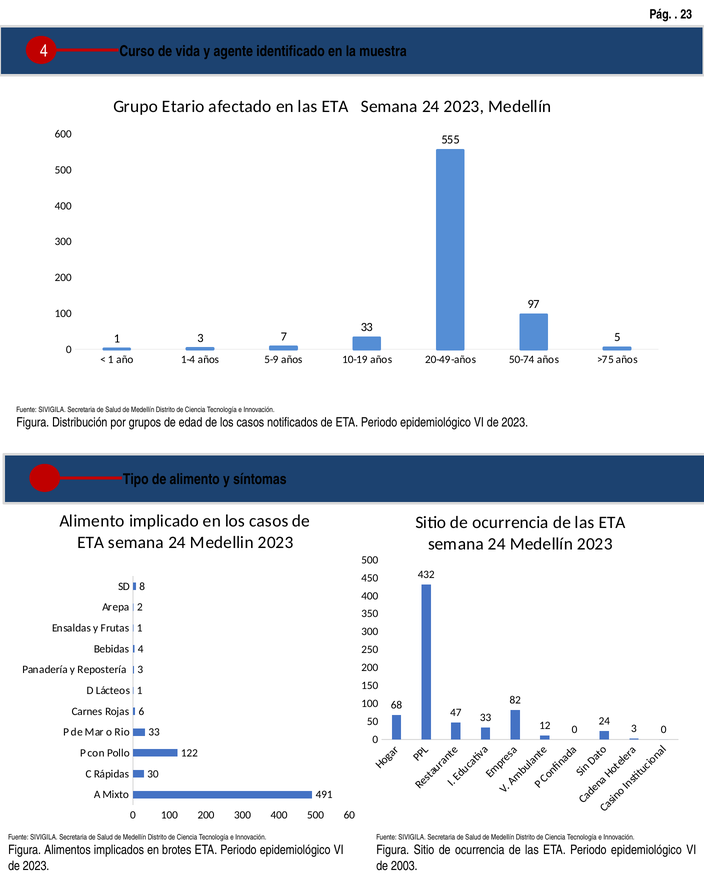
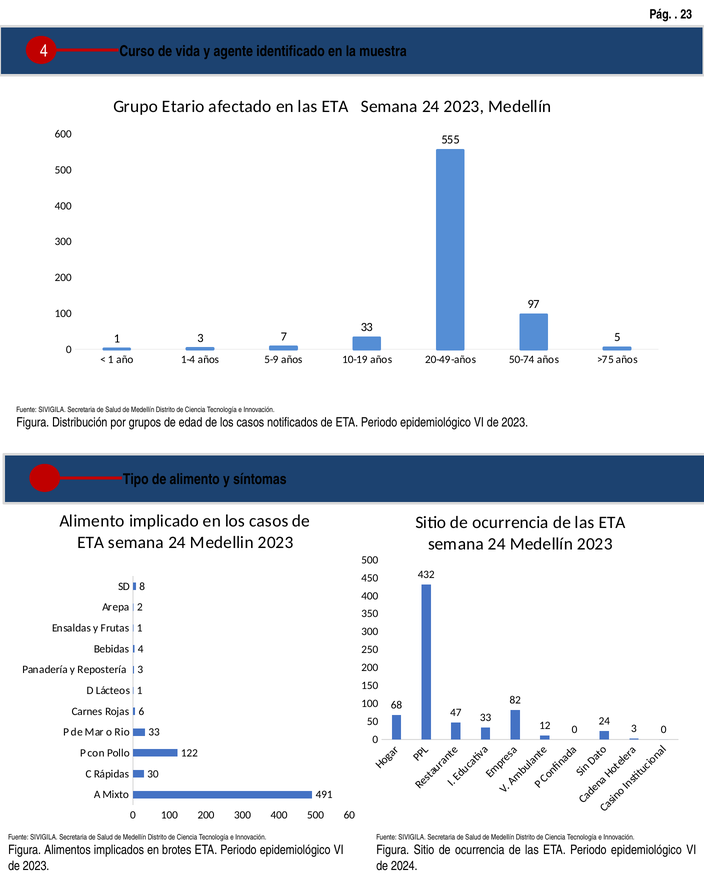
2003: 2003 -> 2024 (404, 866)
